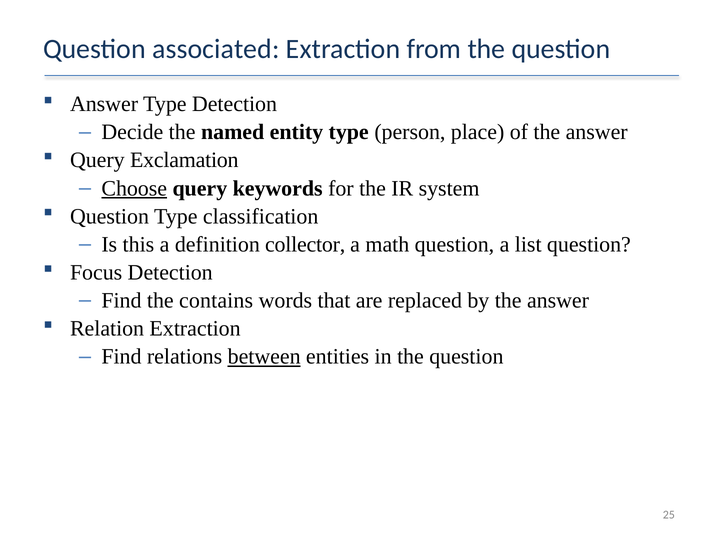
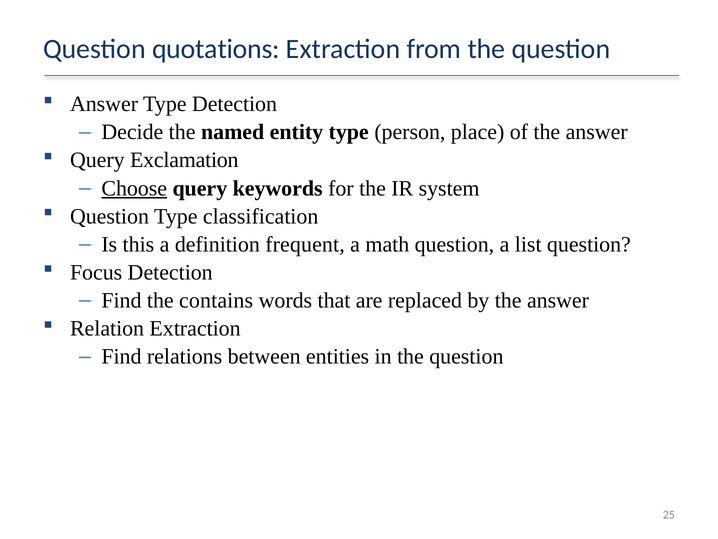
associated: associated -> quotations (216, 49)
collector: collector -> frequent (305, 244)
between underline: present -> none (264, 356)
